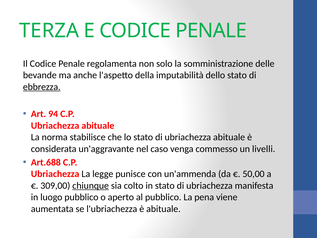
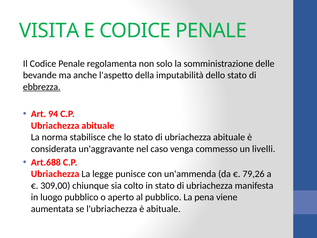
TERZA: TERZA -> VISITA (49, 31)
50,00: 50,00 -> 79,26 (254, 174)
chiunque underline: present -> none (91, 185)
